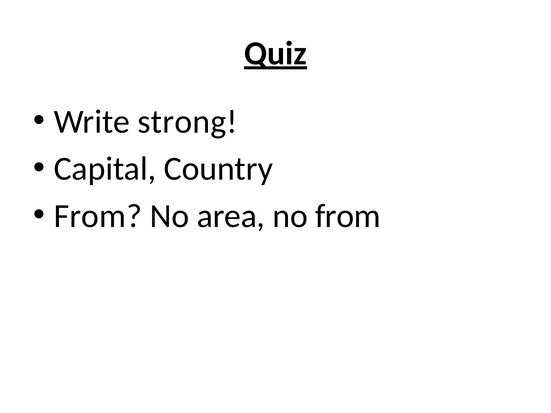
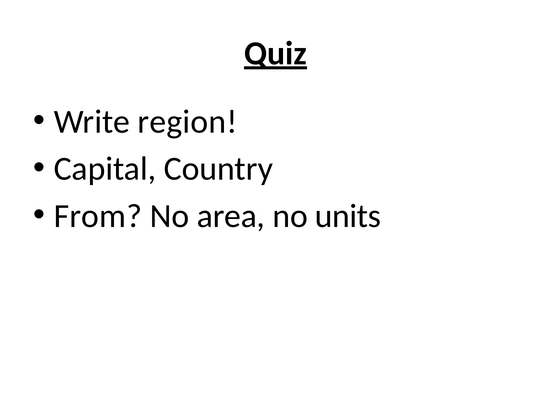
strong: strong -> region (187, 122)
no from: from -> units (348, 216)
